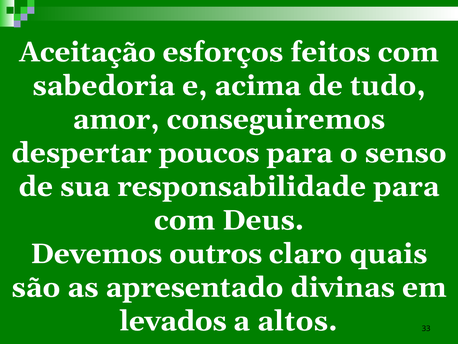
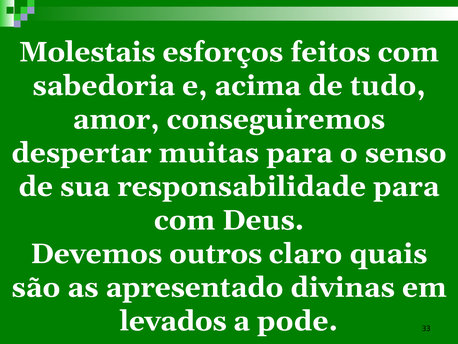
Aceitação: Aceitação -> Molestais (87, 52)
poucos: poucos -> muitas (209, 153)
altos: altos -> pode (297, 321)
